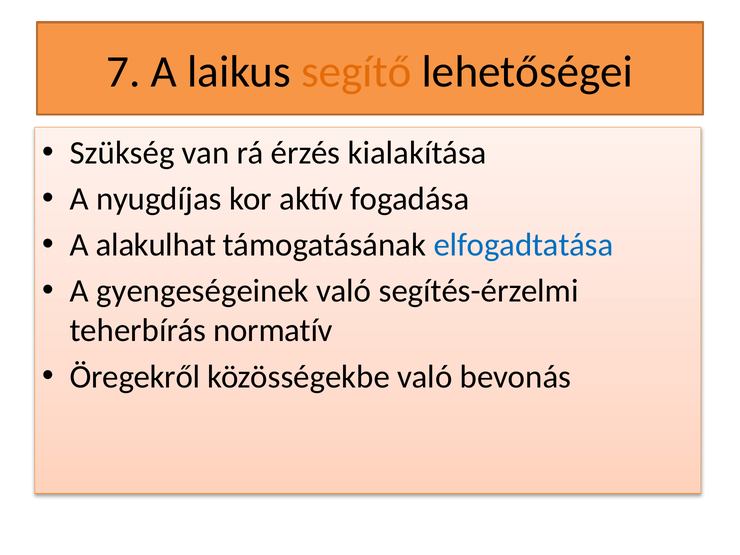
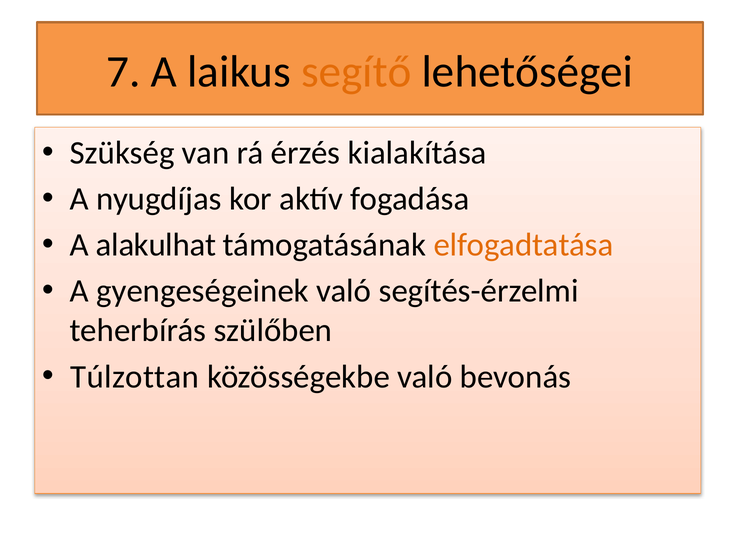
elfogadtatása colour: blue -> orange (523, 245)
normatív: normatív -> szülőben (273, 331)
Öregekről: Öregekről -> Túlzottan (135, 377)
